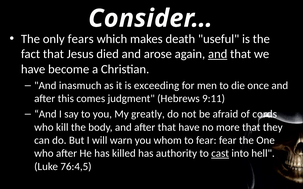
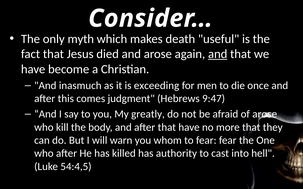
fears: fears -> myth (81, 39)
9:11: 9:11 -> 9:47 (214, 99)
of cords: cords -> arose (265, 114)
cast underline: present -> none (220, 154)
76:4,5: 76:4,5 -> 54:4,5 (76, 167)
